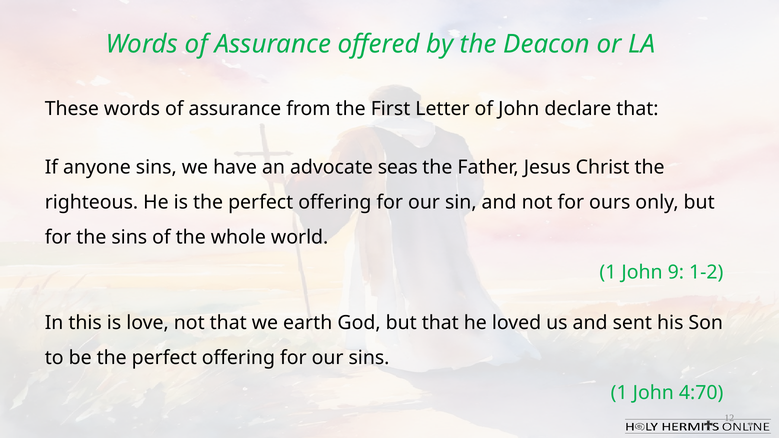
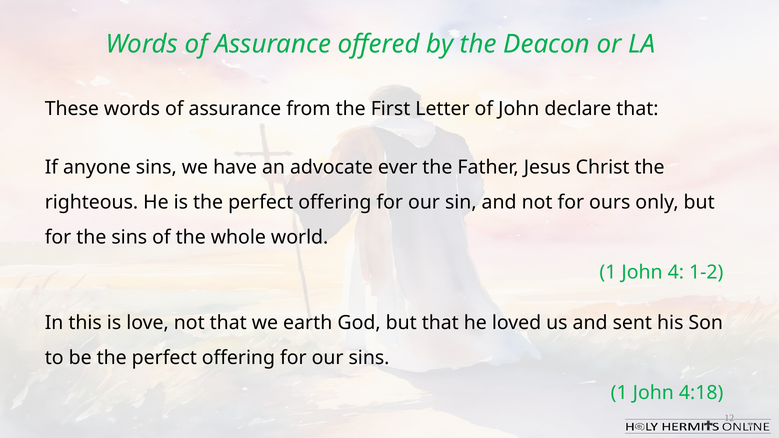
seas: seas -> ever (398, 167)
9: 9 -> 4 (676, 272)
4:70: 4:70 -> 4:18 (701, 393)
